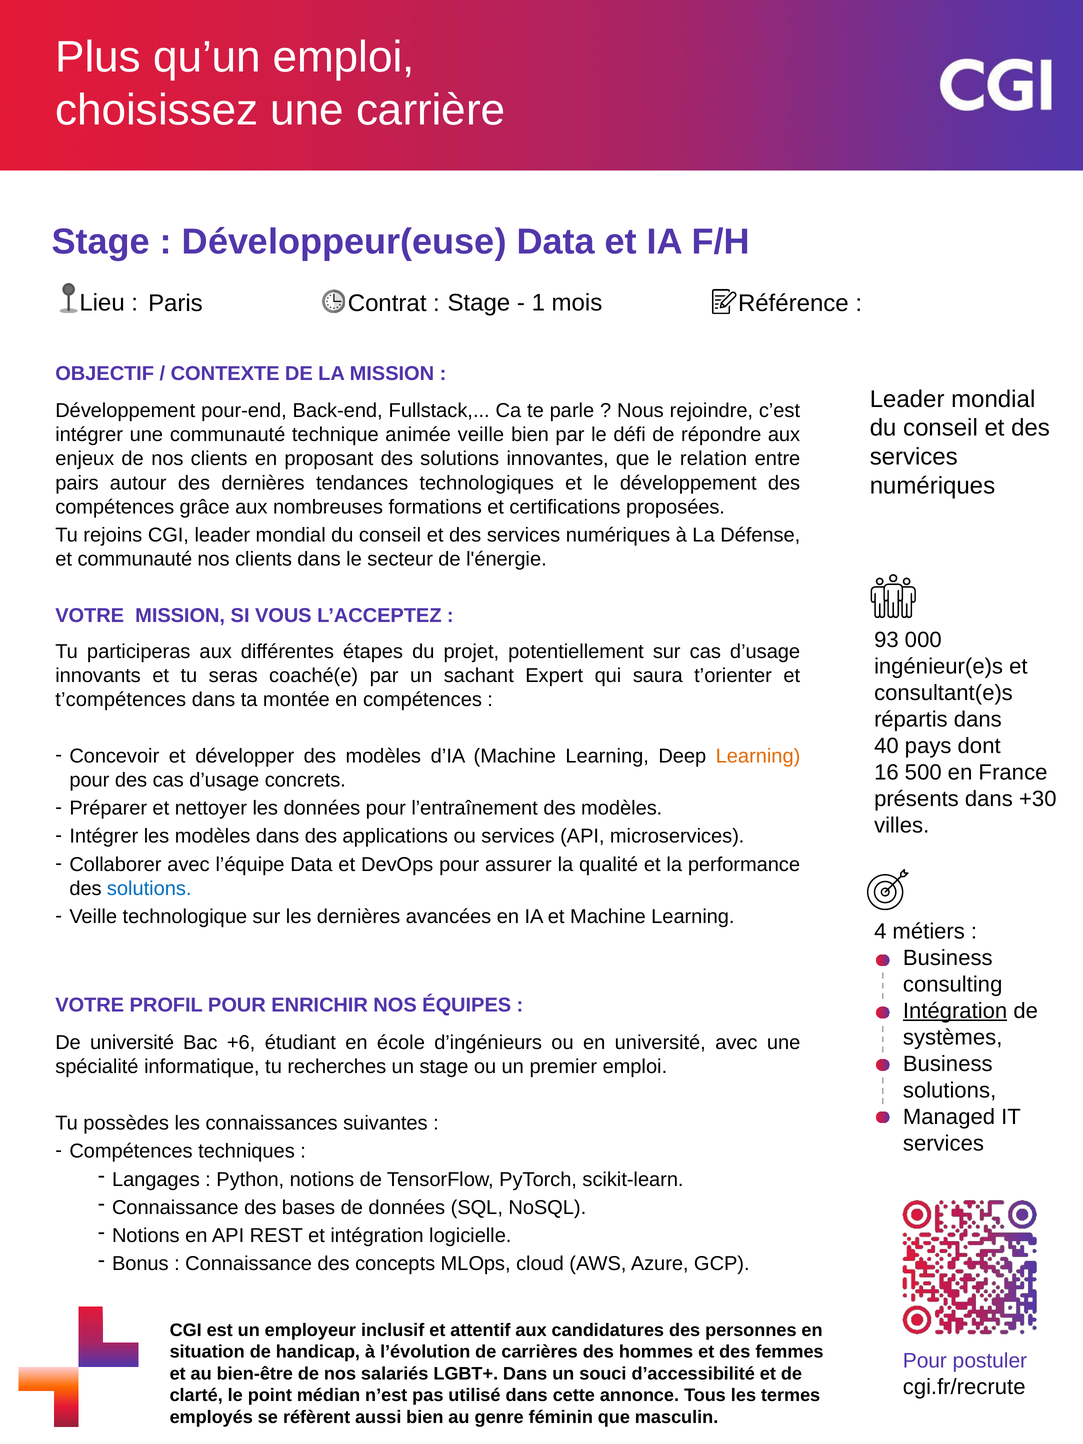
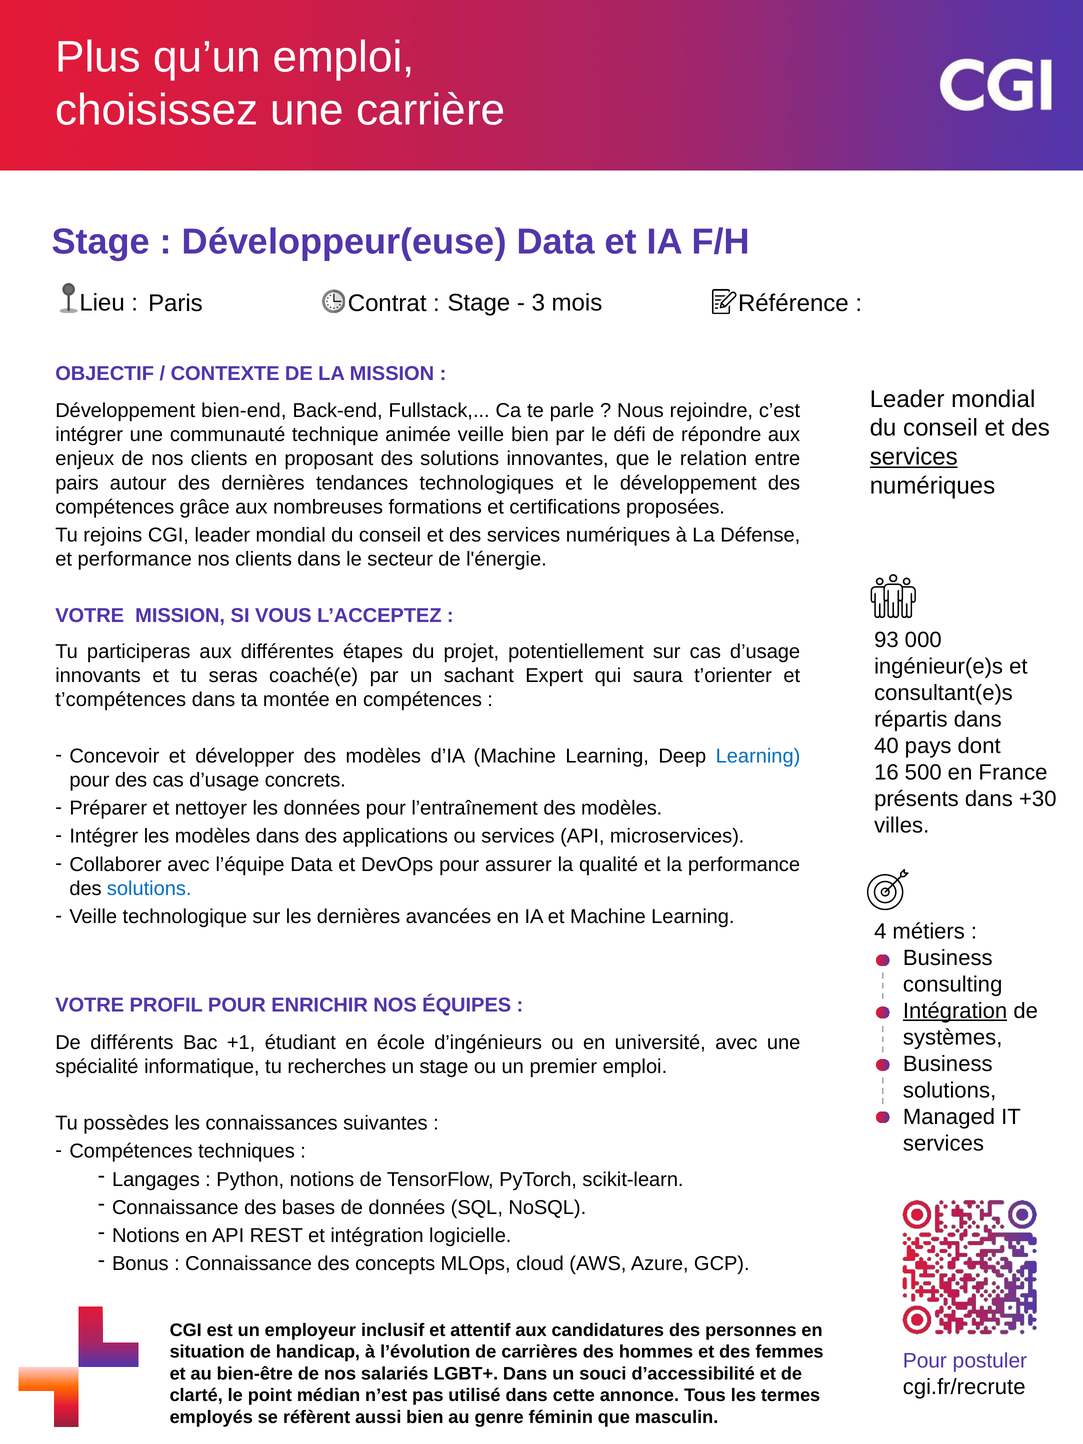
1: 1 -> 3 (538, 303)
pour-end: pour-end -> bien-end (244, 411)
services underline: none -> present (914, 457)
et communauté: communauté -> performance (135, 559)
Learning colour: orange -> blue (758, 756)
De université: université -> différents (132, 1043)
+6: +6 -> +1 (241, 1043)
